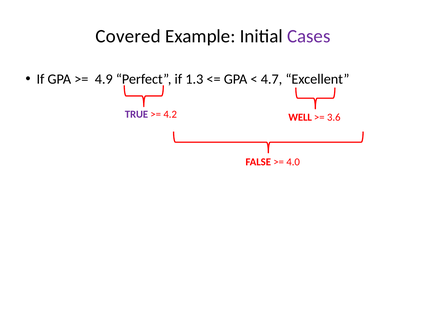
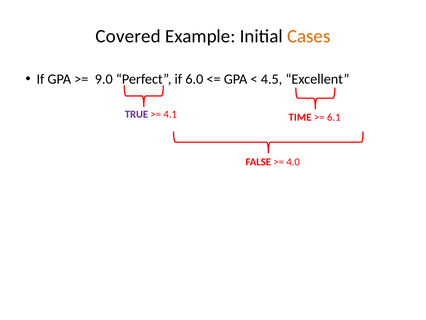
Cases colour: purple -> orange (309, 36)
4.9: 4.9 -> 9.0 (104, 79)
1.3: 1.3 -> 6.0 (194, 79)
4.7: 4.7 -> 4.5 (272, 79)
4.2: 4.2 -> 4.1 (170, 114)
WELL: WELL -> TIME (300, 117)
3.6: 3.6 -> 6.1 (334, 117)
